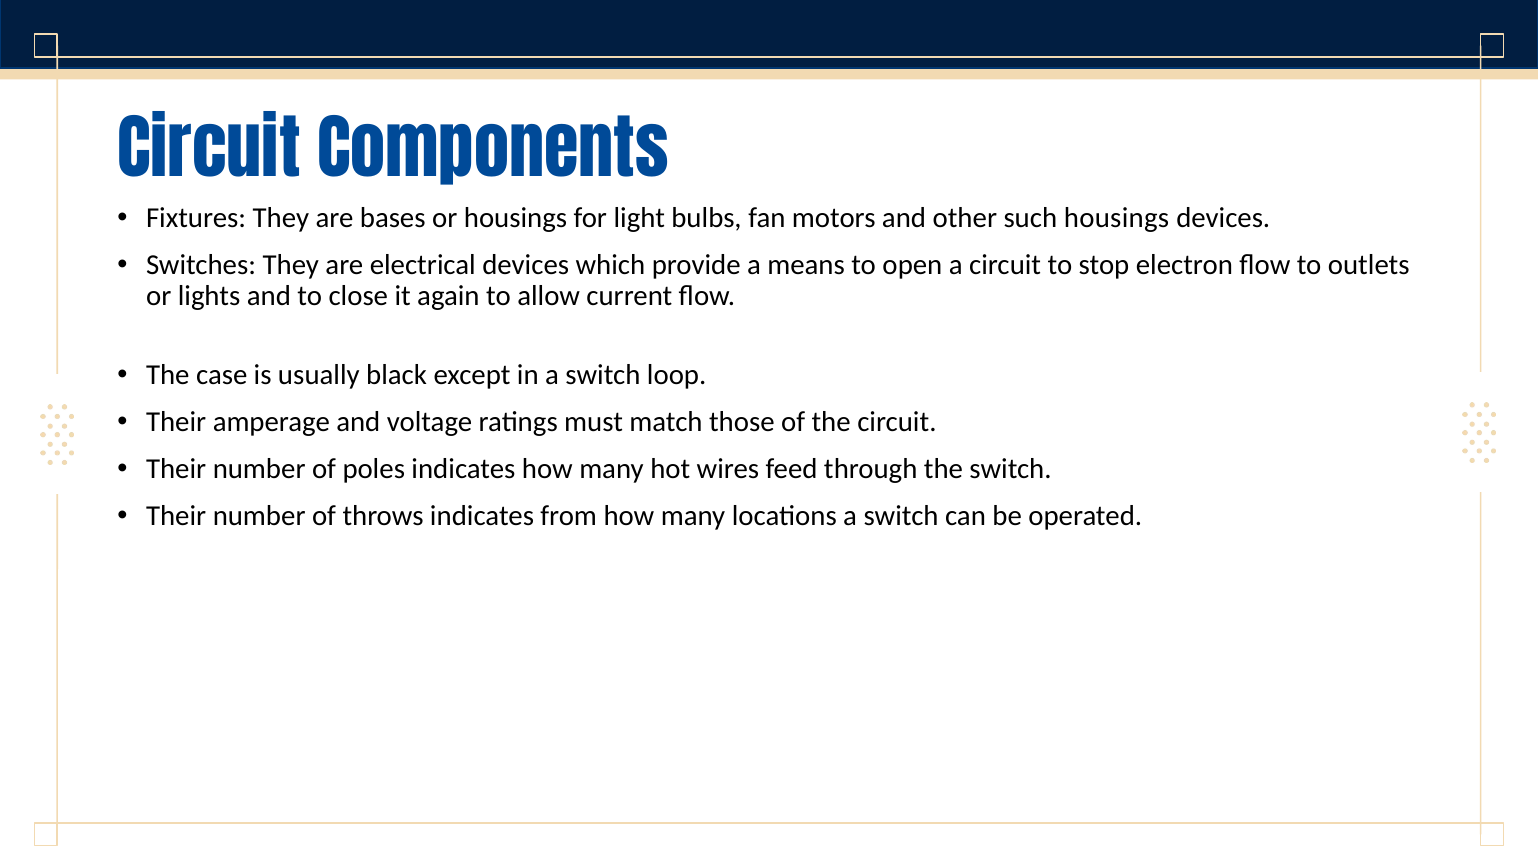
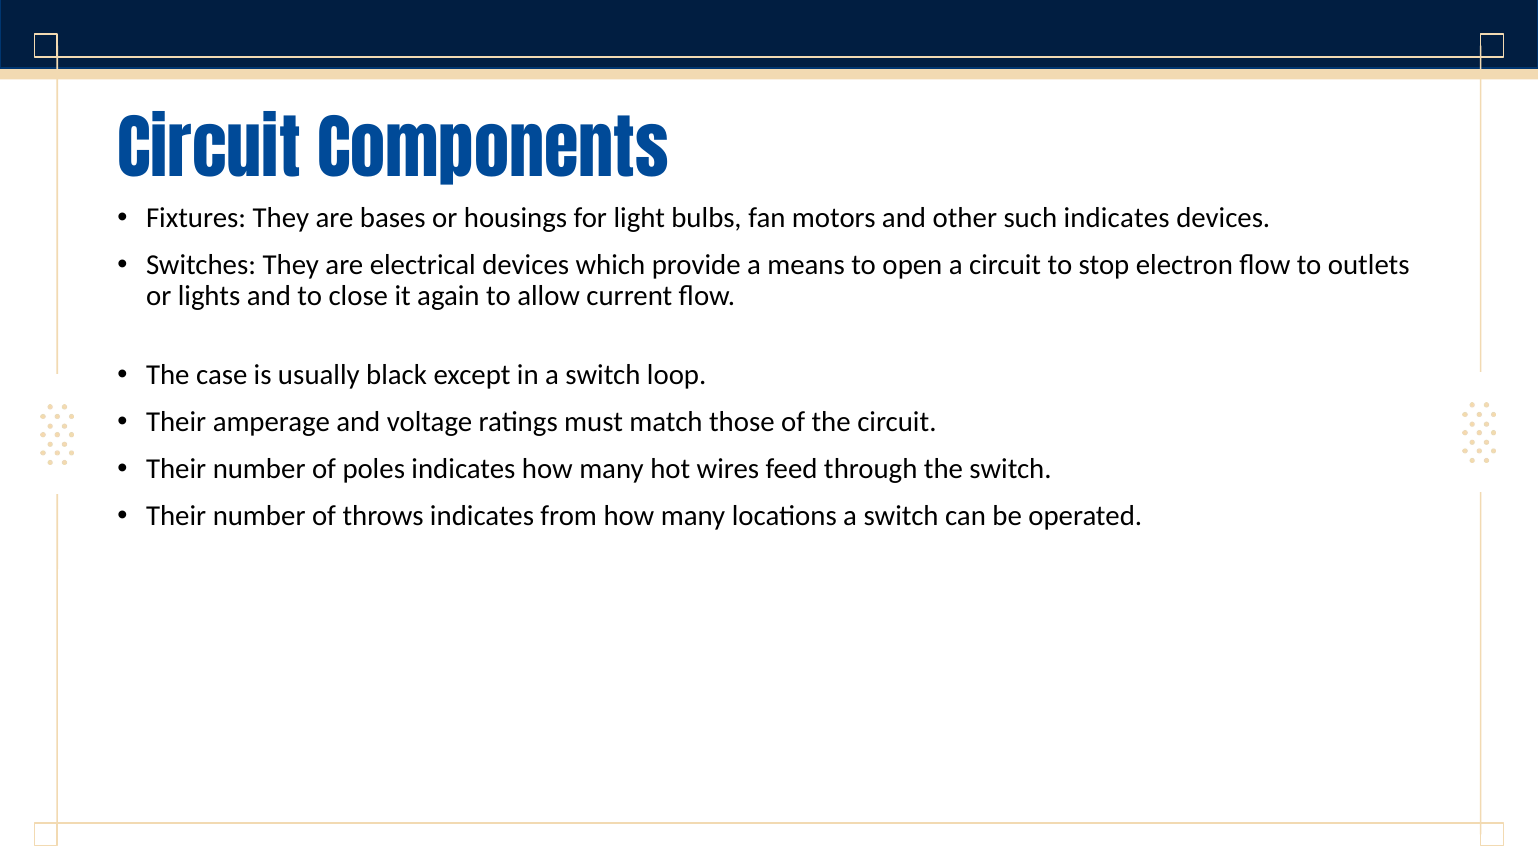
such housings: housings -> indicates (1117, 218)
